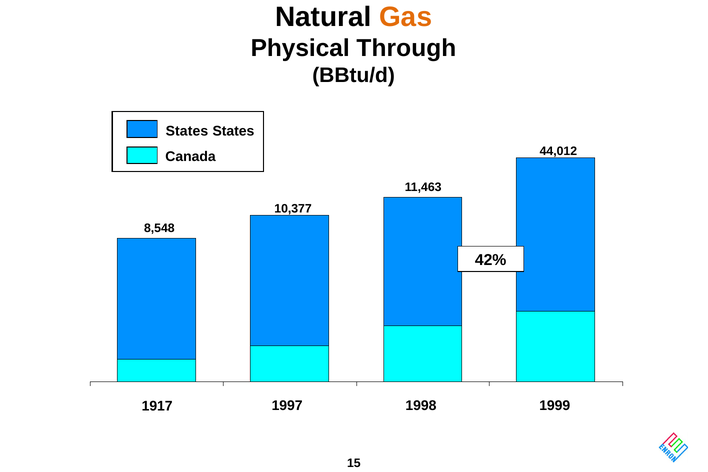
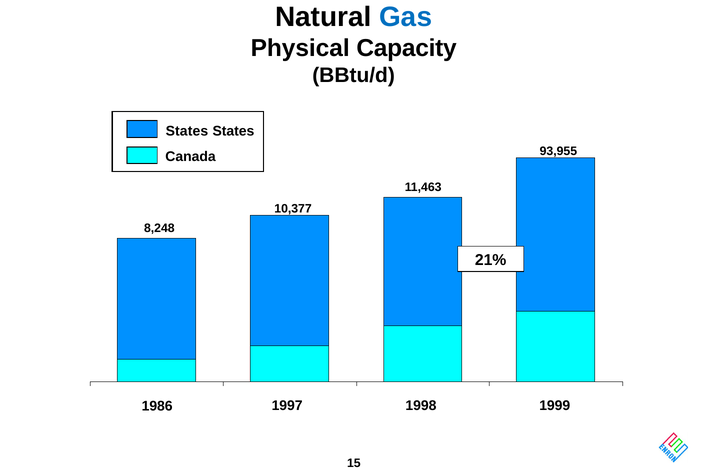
Gas colour: orange -> blue (406, 17)
Through: Through -> Capacity (407, 48)
44,012: 44,012 -> 93,955 (558, 151)
8,548: 8,548 -> 8,248 (159, 228)
42%: 42% -> 21% (491, 260)
1917: 1917 -> 1986 (157, 406)
